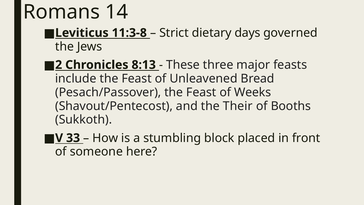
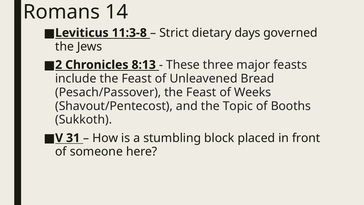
Their: Their -> Topic (238, 106)
33: 33 -> 31 (73, 138)
